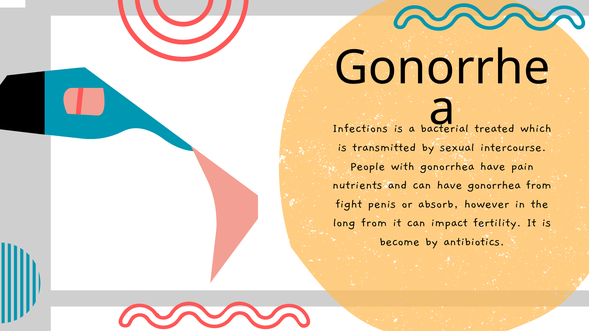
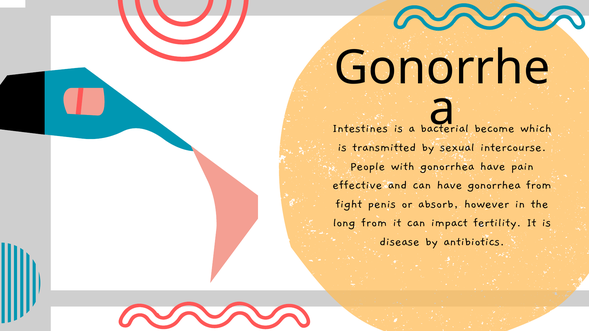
Infections: Infections -> Intestines (360, 128)
treated: treated -> become (495, 128)
nutrients: nutrients -> effective (357, 185)
become: become -> disease (400, 241)
